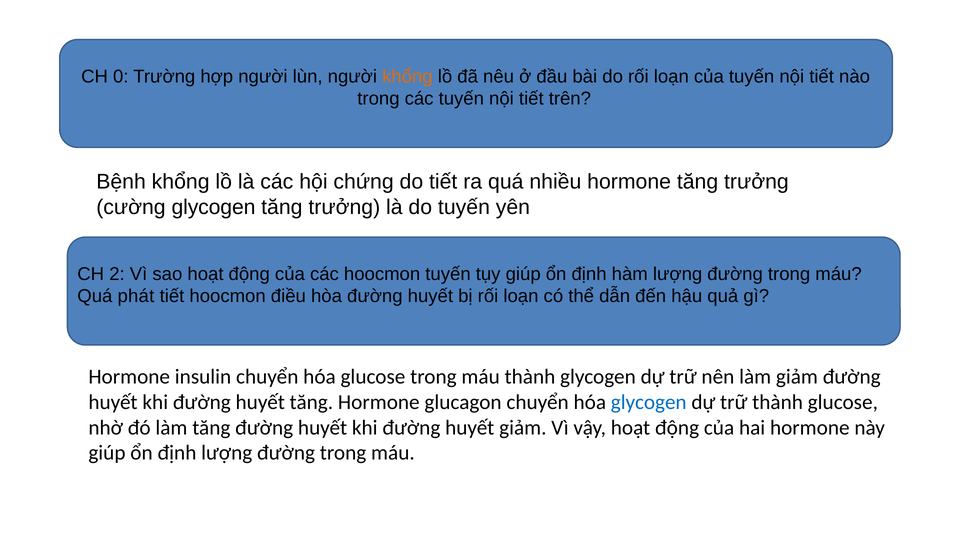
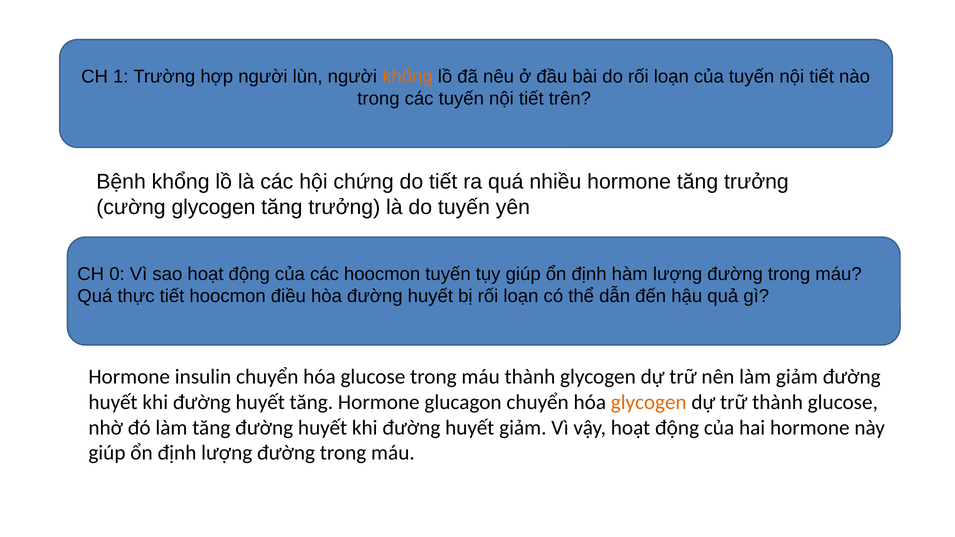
0: 0 -> 1 (121, 76)
2: 2 -> 0 (117, 274)
phát: phát -> thực (136, 296)
glycogen colour: blue -> orange (649, 402)
